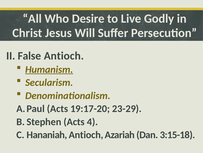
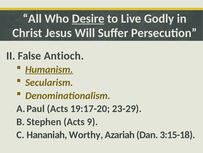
Desire underline: none -> present (88, 19)
4: 4 -> 9 (92, 121)
Antioch: Antioch -> Worthy (86, 134)
